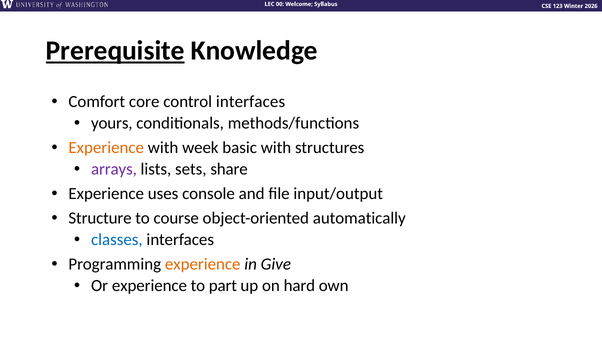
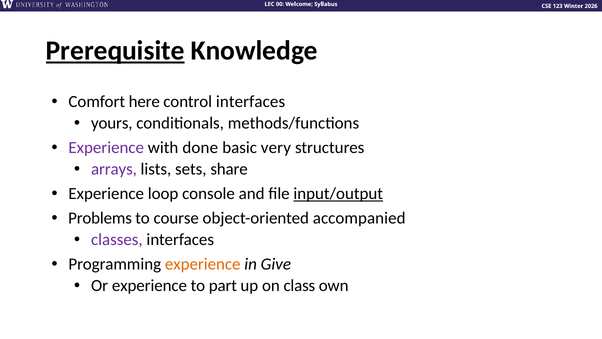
core: core -> here (144, 101)
Experience colour: orange -> purple (106, 147)
week: week -> done (200, 147)
basic with: with -> very (276, 147)
uses: uses -> loop (163, 193)
input/output underline: none -> present (338, 193)
Structure: Structure -> Problems (100, 218)
automatically: automatically -> accompanied (359, 218)
classes colour: blue -> purple (117, 240)
hard: hard -> class (299, 286)
